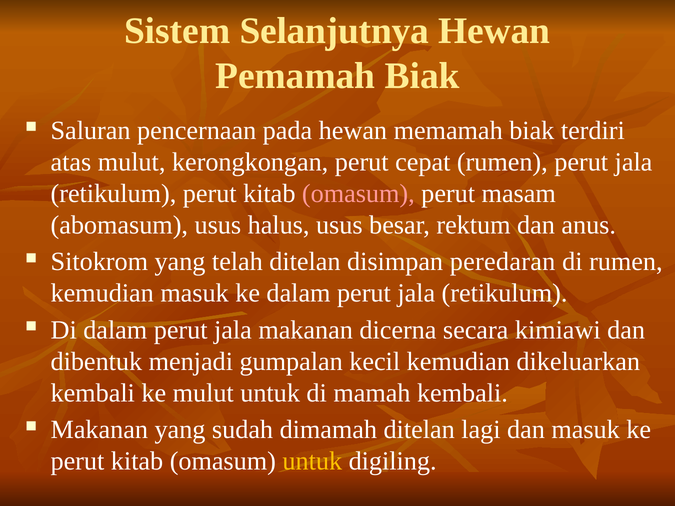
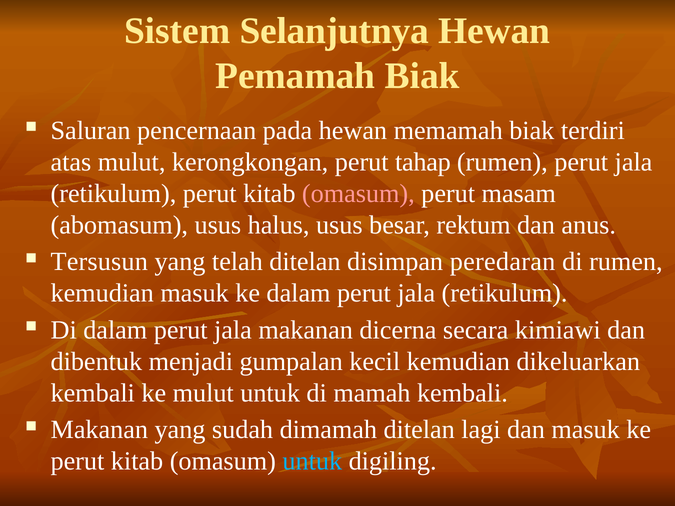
cepat: cepat -> tahap (423, 162)
Sitokrom: Sitokrom -> Tersusun (99, 262)
untuk colour: yellow -> light blue (312, 461)
